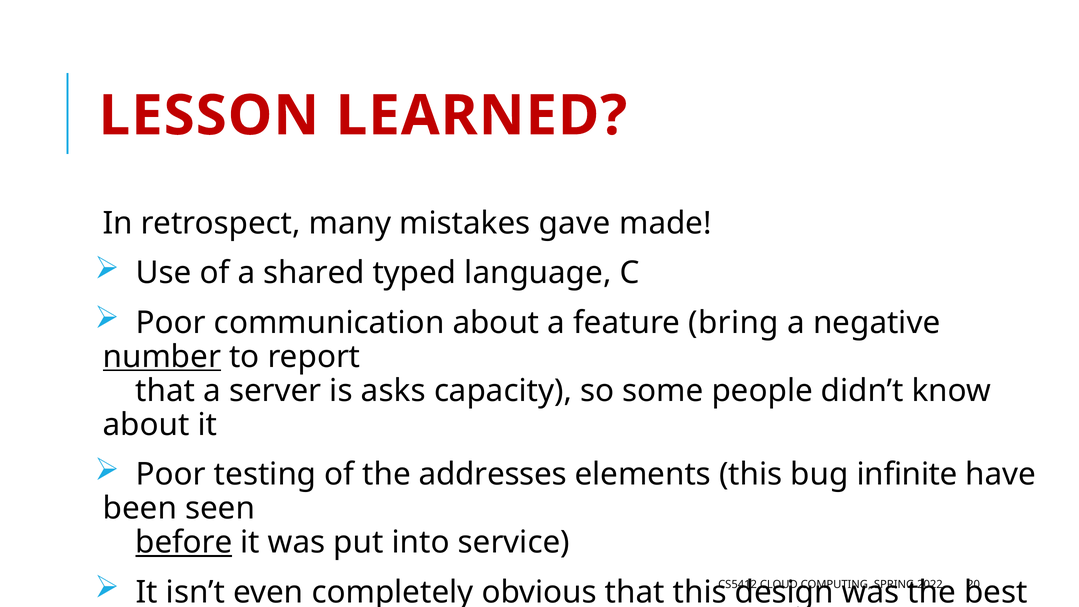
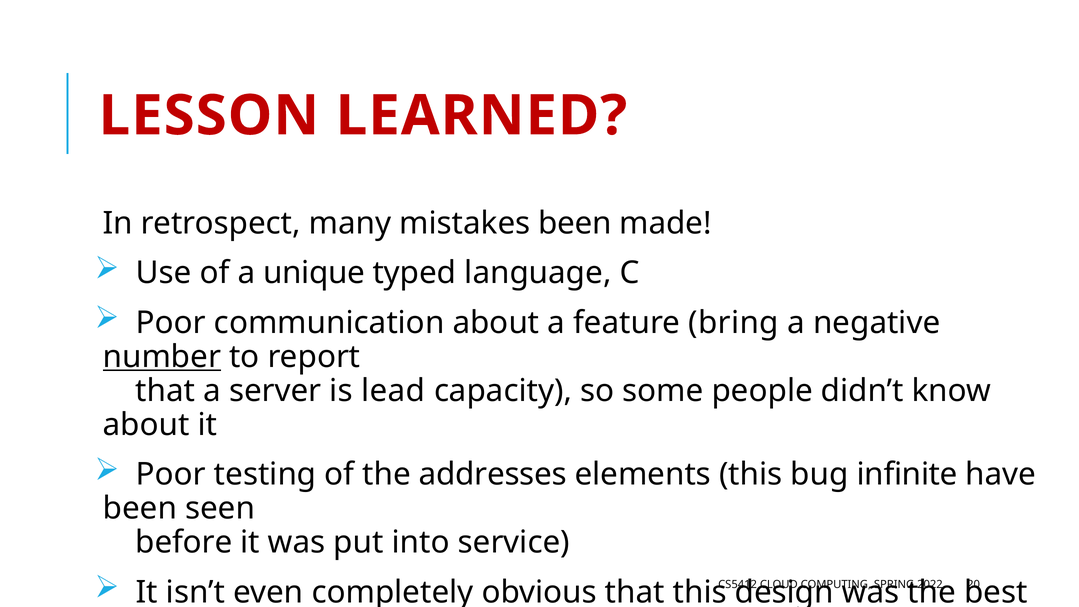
mistakes gave: gave -> been (575, 223)
shared: shared -> unique (314, 273)
asks: asks -> lead (393, 391)
before underline: present -> none (184, 542)
